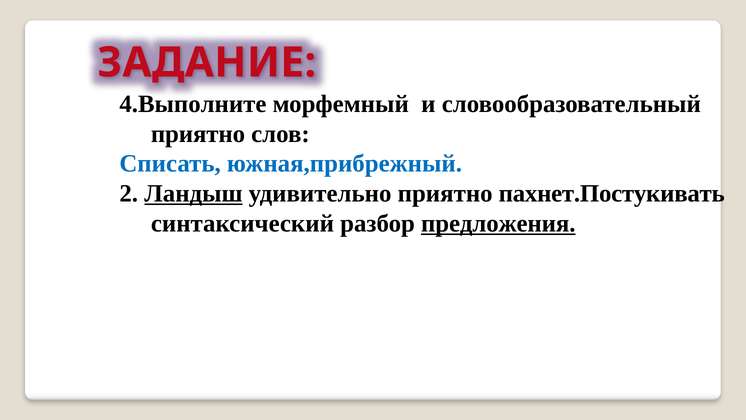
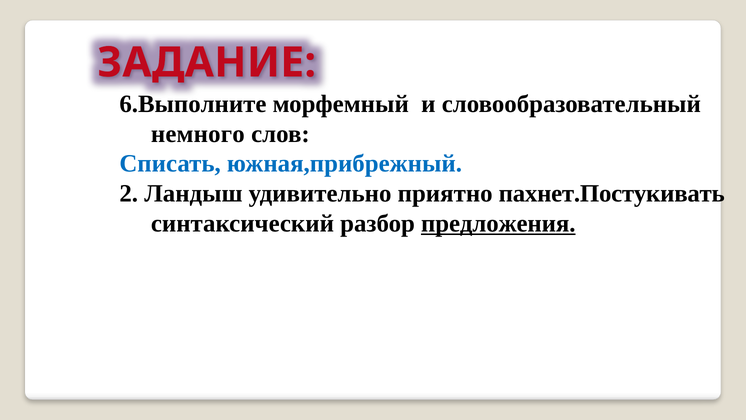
4.Выполните: 4.Выполните -> 6.Выполните (193, 104)
приятно: приятно -> немного (198, 134)
Ландыш underline: present -> none (193, 193)
